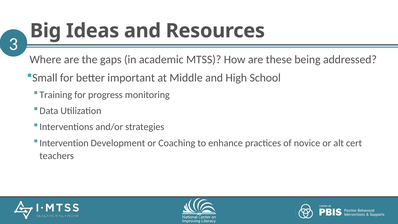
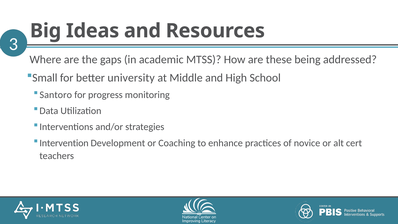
important: important -> university (131, 78)
Training: Training -> Santoro (56, 95)
